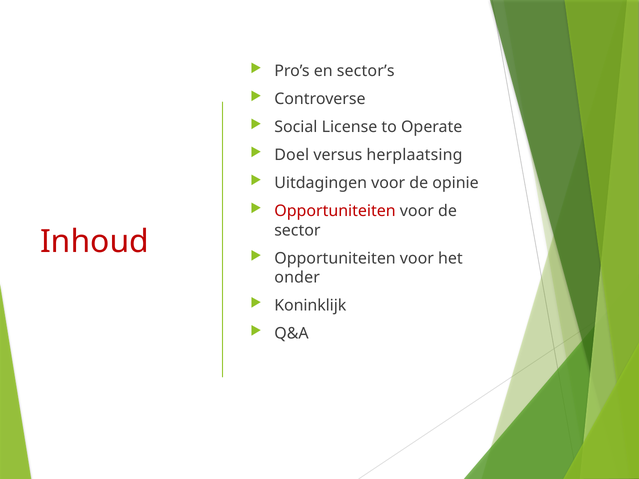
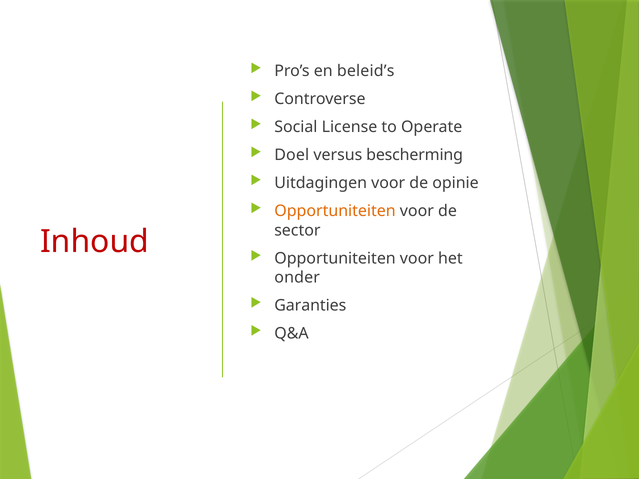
sector’s: sector’s -> beleid’s (366, 71)
herplaatsing: herplaatsing -> bescherming (415, 155)
Opportuniteiten colour: red -> orange (335, 211)
Koninklijk: Koninklijk -> Garanties (310, 306)
